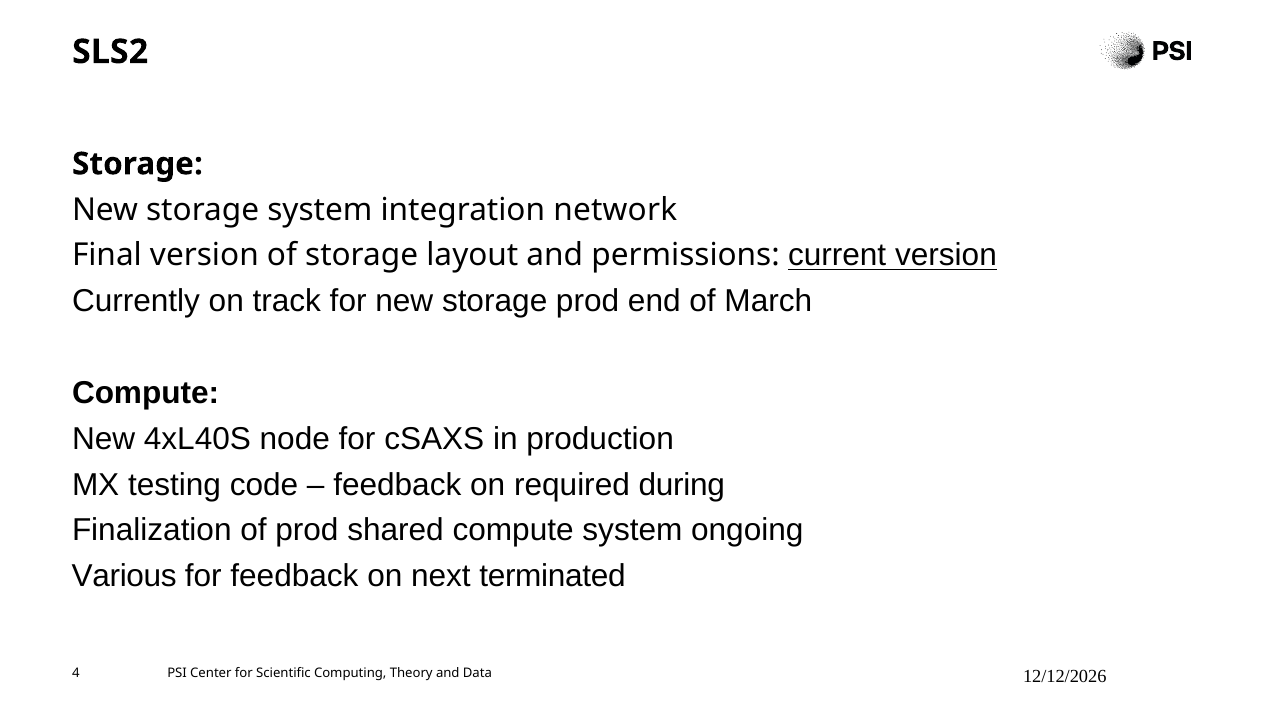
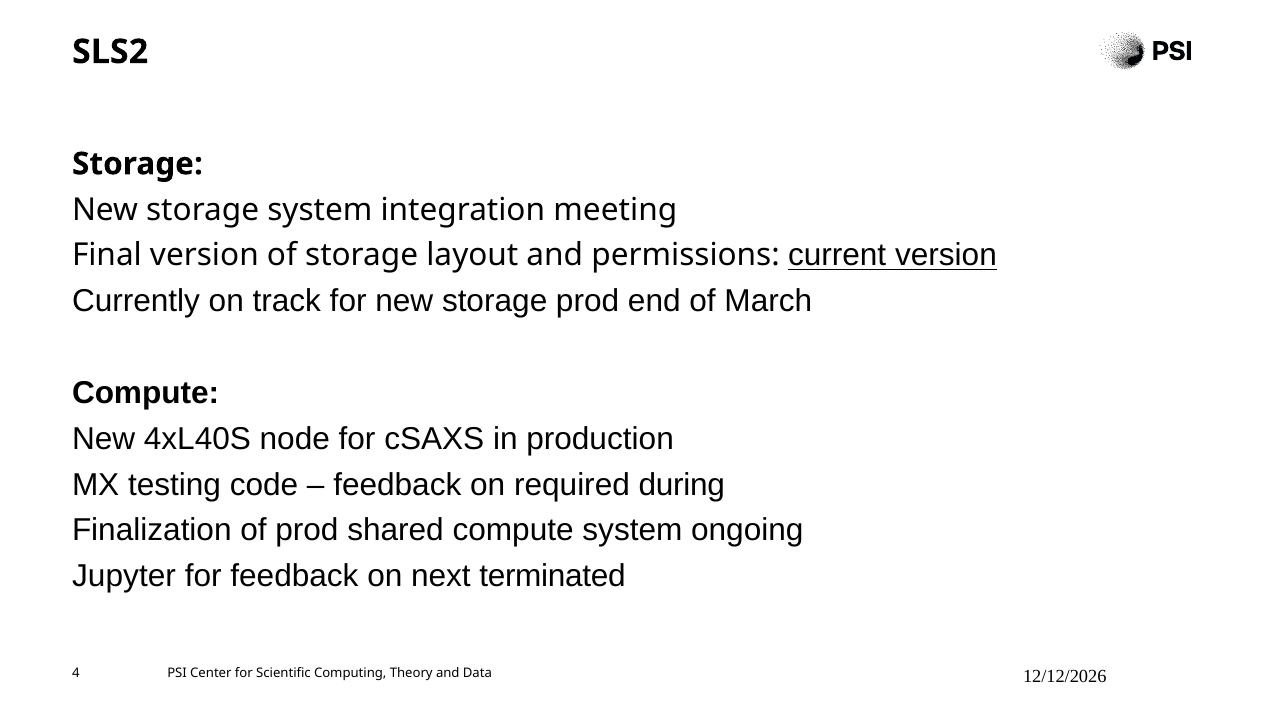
network: network -> meeting (615, 210)
Various: Various -> Jupyter (124, 576)
